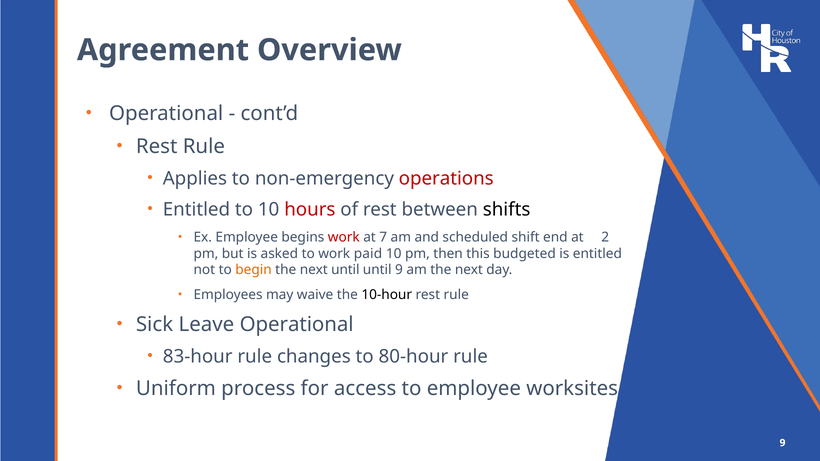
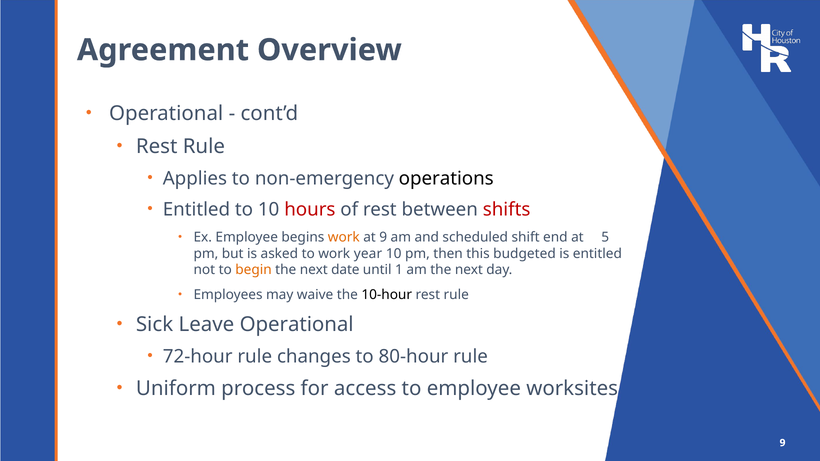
operations colour: red -> black (446, 179)
shifts colour: black -> red (507, 210)
work colour: red -> orange (344, 237)
at 7: 7 -> 9 (383, 237)
2: 2 -> 5 (605, 237)
paid: paid -> year (368, 254)
next until: until -> date (345, 270)
until 9: 9 -> 1 (399, 270)
83-hour: 83-hour -> 72-hour (198, 357)
